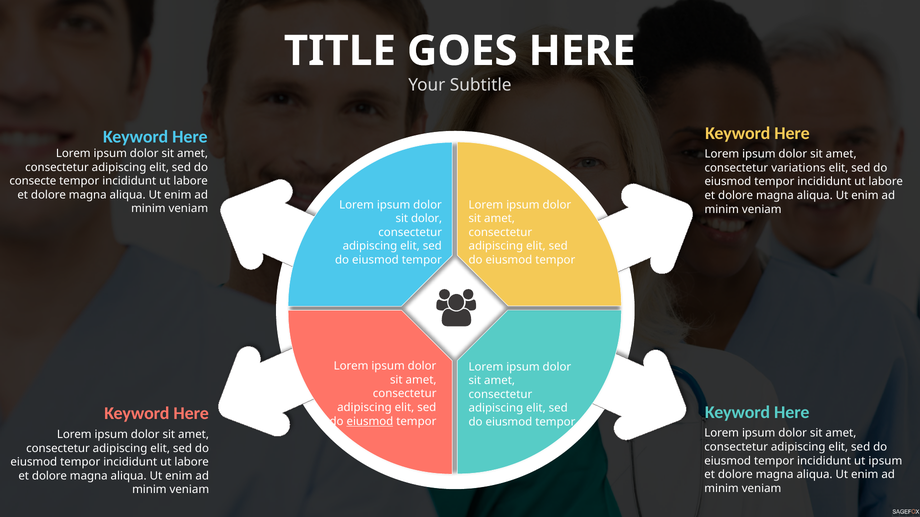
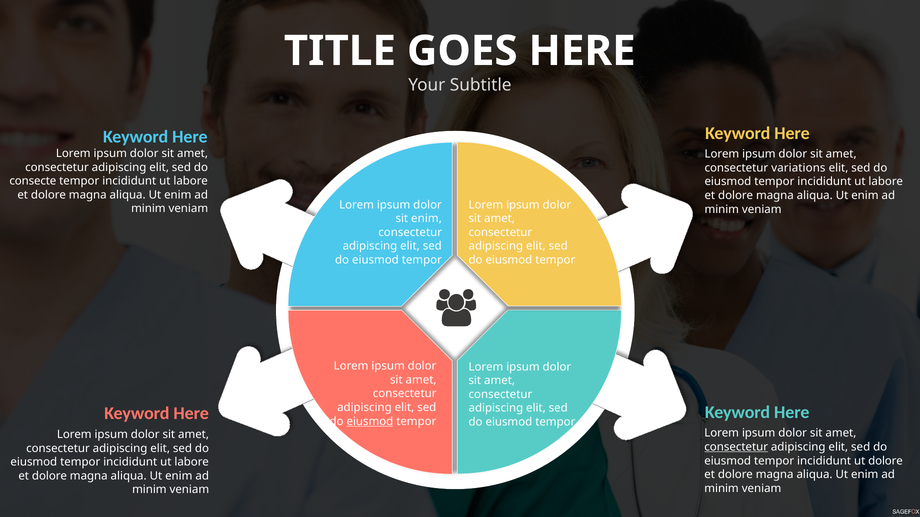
sit dolor: dolor -> enim (426, 219)
consectetur underline: none -> present (736, 447)
ut ipsum: ipsum -> dolore (886, 461)
